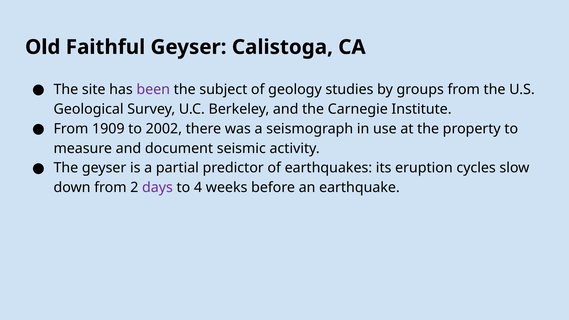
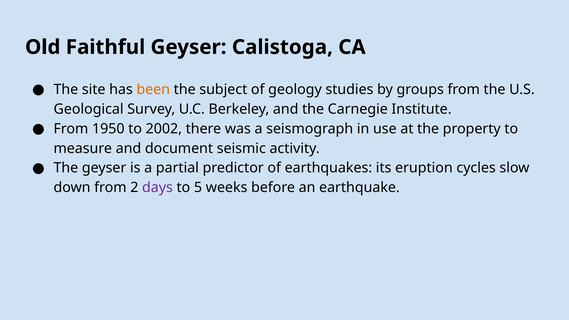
been colour: purple -> orange (153, 89)
1909: 1909 -> 1950 (108, 129)
4: 4 -> 5 (198, 188)
